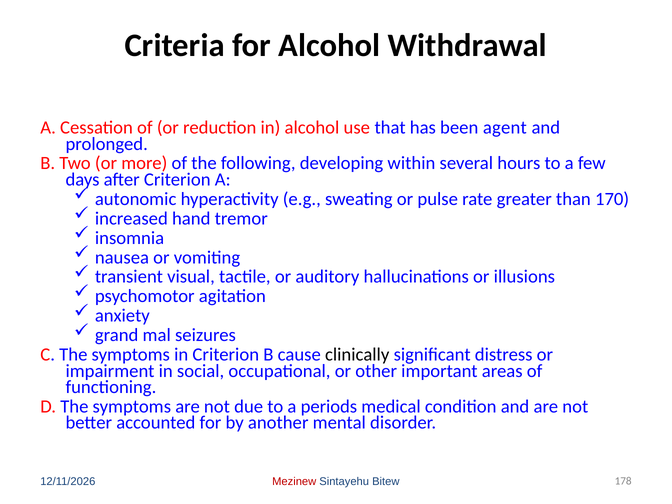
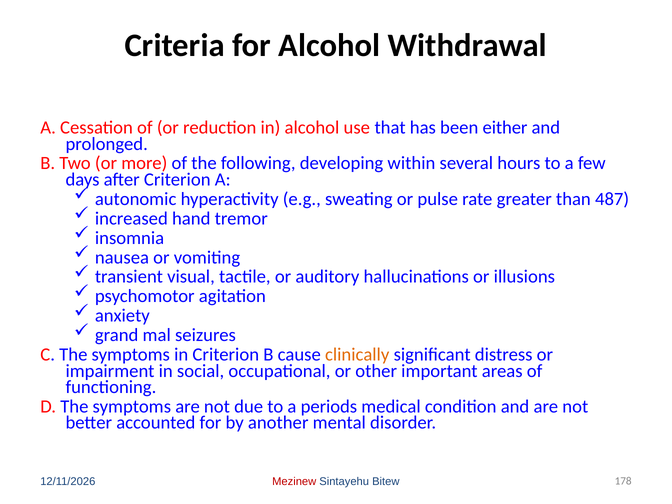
agent: agent -> either (505, 128)
170: 170 -> 487 (612, 199)
clinically colour: black -> orange (357, 355)
